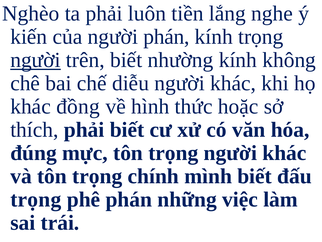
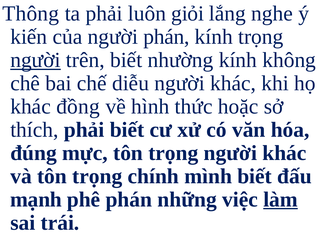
Nghèo: Nghèo -> Thông (31, 14)
tiền: tiền -> giỏi (188, 14)
trọng: trọng -> mạnh (36, 199)
làm underline: none -> present (281, 199)
